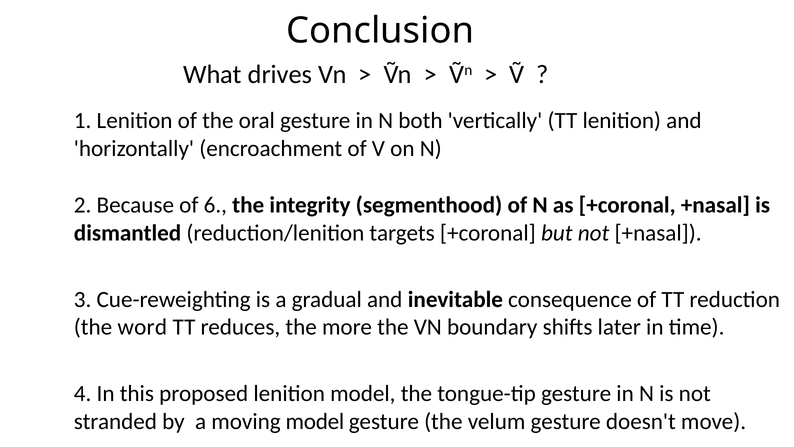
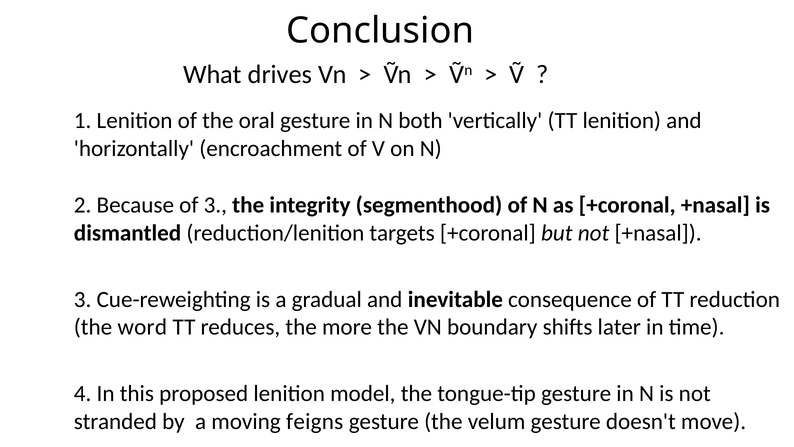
of 6: 6 -> 3 (215, 205)
moving model: model -> feigns (315, 421)
